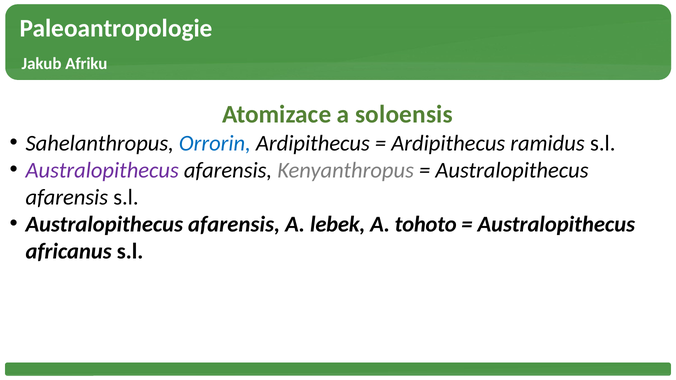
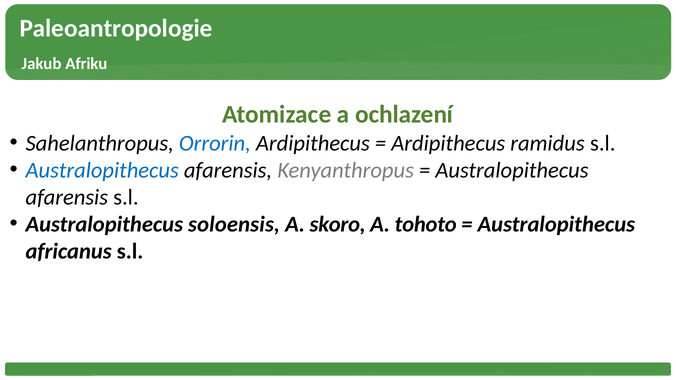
soloensis: soloensis -> ochlazení (404, 115)
Australopithecus colour: purple -> blue (102, 170)
afarensis: afarensis -> soloensis (234, 224)
lebek: lebek -> skoro (338, 224)
